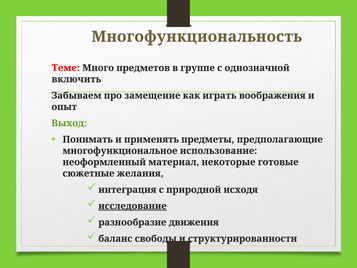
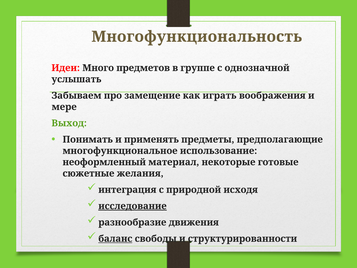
Теме: Теме -> Идеи (66, 68)
включить: включить -> услышать (76, 79)
опыт: опыт -> мере (64, 107)
баланс underline: none -> present (115, 238)
